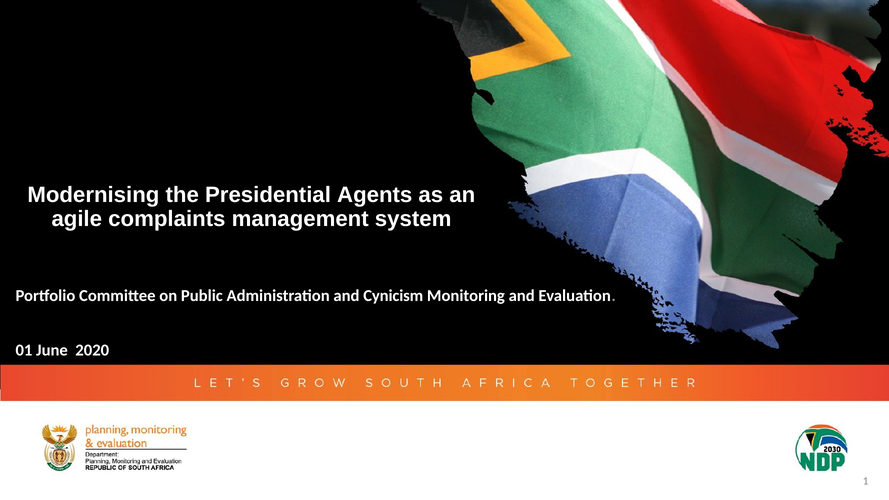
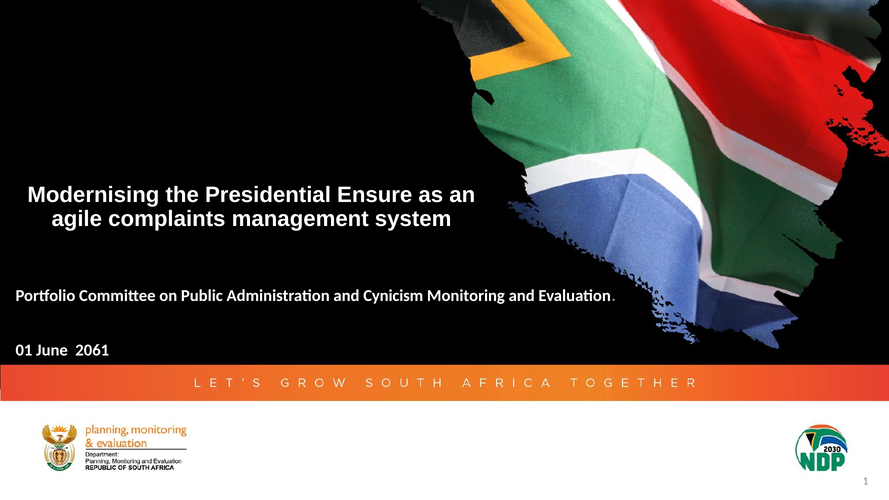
Agents: Agents -> Ensure (375, 195)
2020: 2020 -> 2061 (92, 350)
